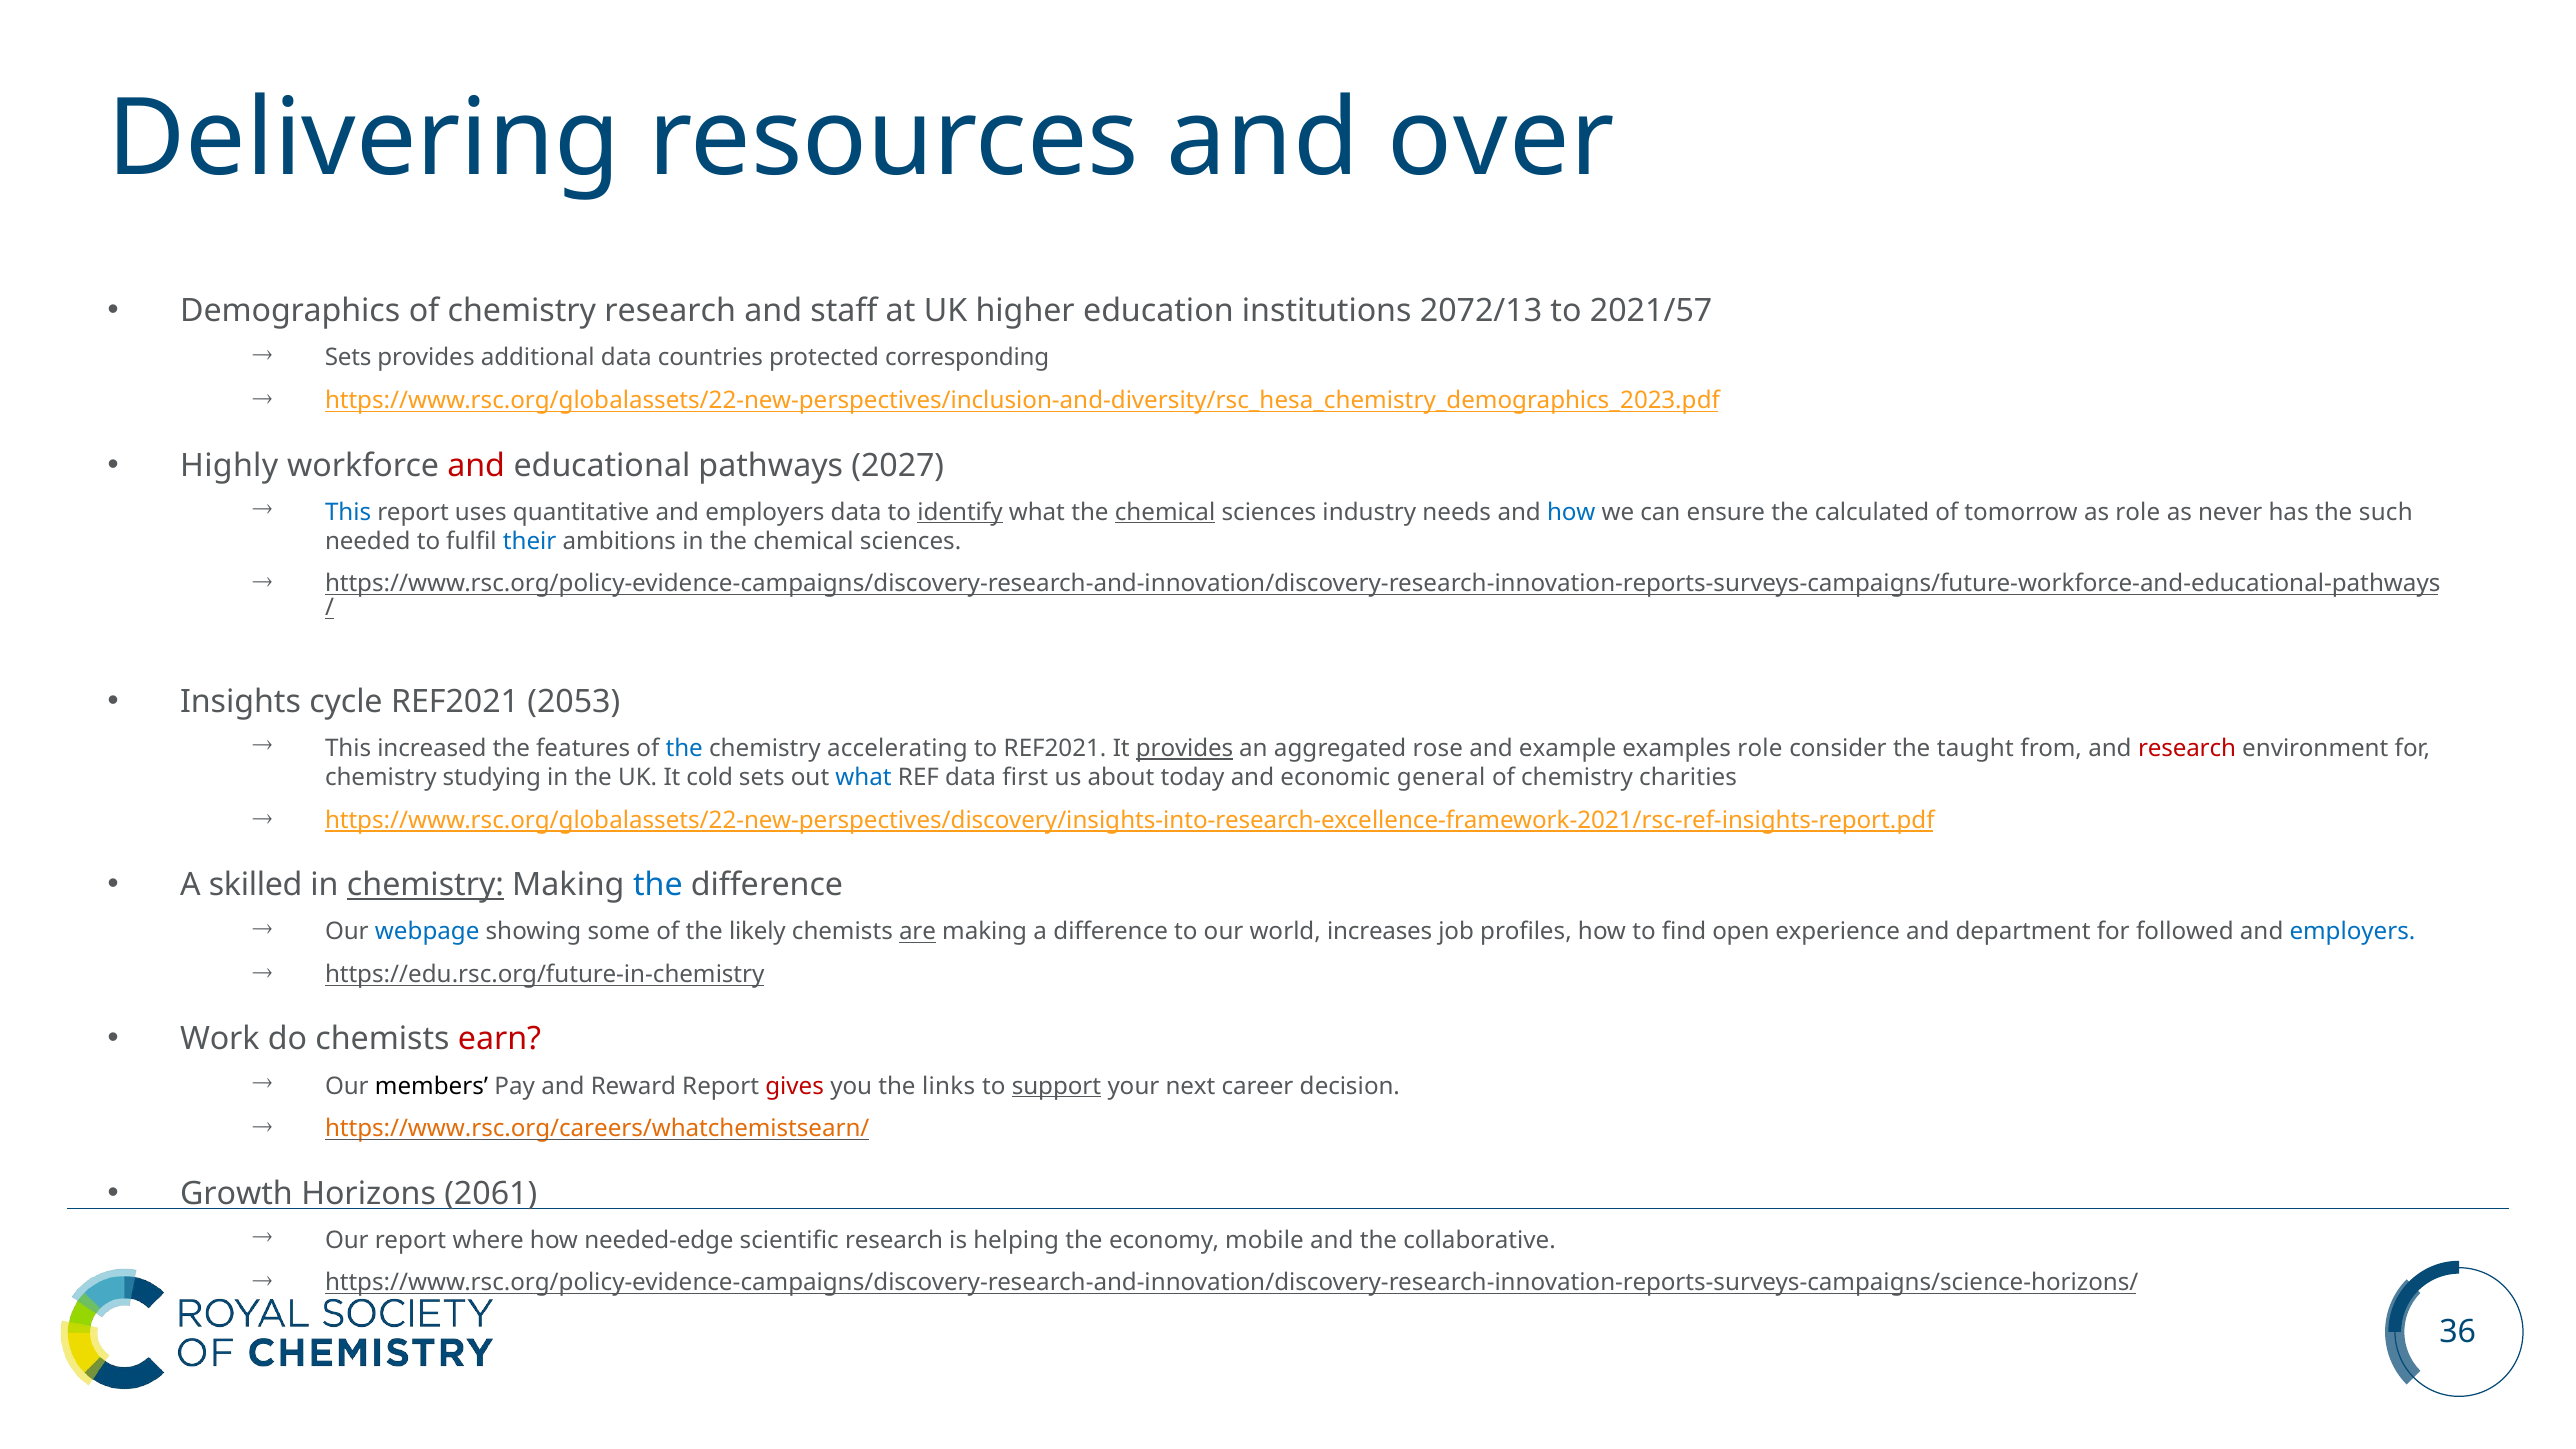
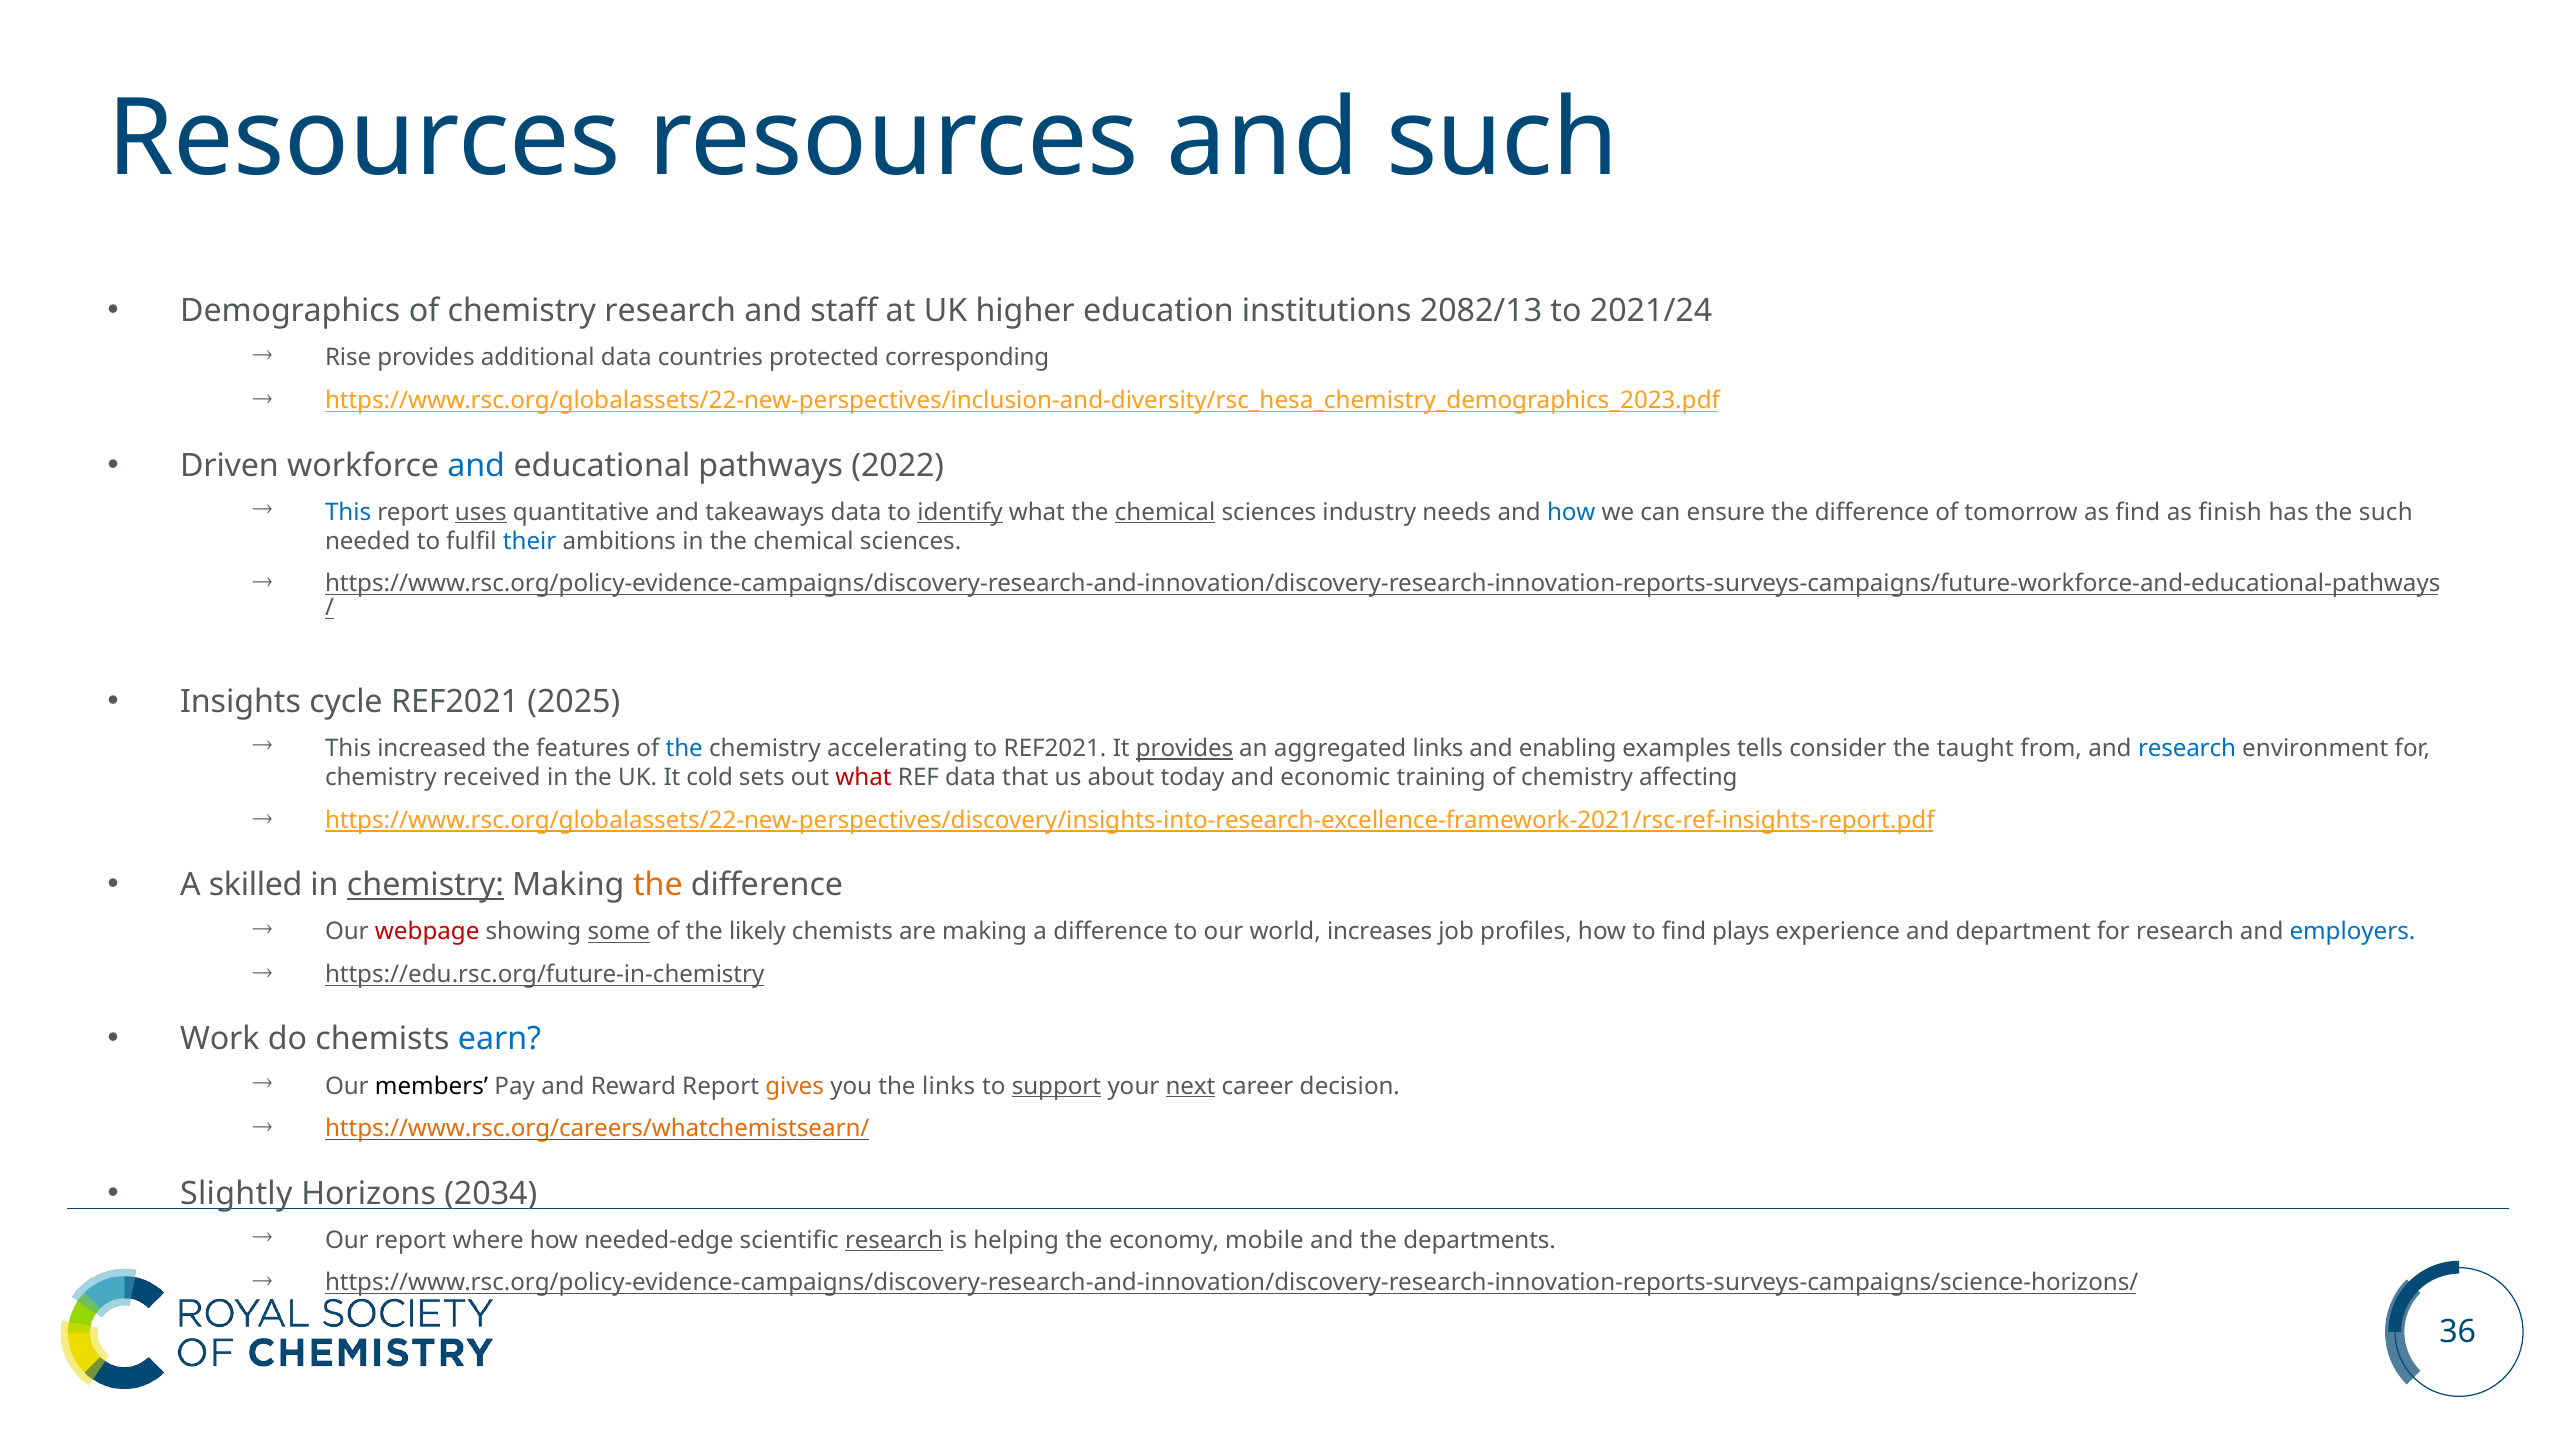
Delivering: Delivering -> Resources (364, 139)
and over: over -> such (1502, 139)
2072/13: 2072/13 -> 2082/13 (1481, 311)
2021/57: 2021/57 -> 2021/24 (1651, 311)
Sets: Sets -> Rise (348, 358)
Highly: Highly -> Driven (229, 465)
and colour: red -> blue (476, 465)
2027: 2027 -> 2022 (898, 465)
uses underline: none -> present (481, 512)
quantitative and employers: employers -> takeaways (765, 512)
ensure the calculated: calculated -> difference (1872, 512)
as role: role -> find (2138, 512)
never: never -> finish (2230, 512)
2053: 2053 -> 2025 (574, 702)
aggregated rose: rose -> links (1438, 749)
example: example -> enabling (1568, 749)
examples role: role -> tells (1760, 749)
research colour: red -> blue (2187, 749)
studying: studying -> received (492, 778)
what colour: blue -> red (864, 778)
first: first -> that (1025, 778)
general: general -> training (1441, 778)
charities: charities -> affecting (1688, 778)
the colour: blue -> orange (658, 885)
webpage colour: blue -> red (427, 932)
some underline: none -> present (619, 932)
are underline: present -> none (918, 932)
open: open -> plays (1741, 932)
for followed: followed -> research (2185, 932)
earn colour: red -> blue (500, 1039)
gives colour: red -> orange (795, 1086)
next underline: none -> present (1190, 1086)
Growth: Growth -> Slightly (236, 1194)
2061: 2061 -> 2034 (491, 1194)
research underline: none -> present (894, 1240)
collaborative: collaborative -> departments (1480, 1240)
